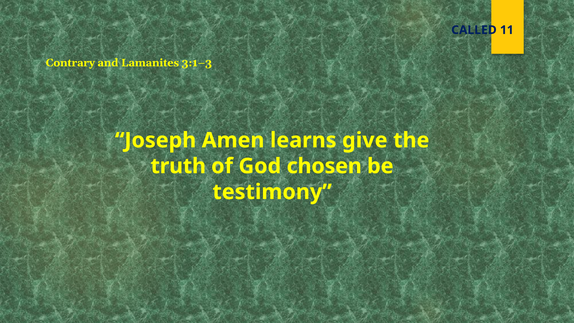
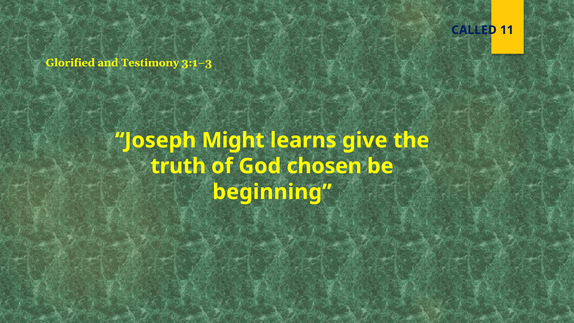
Contrary: Contrary -> Glorified (70, 63)
Lamanites: Lamanites -> Testimony (150, 63)
Amen: Amen -> Might (233, 140)
testimony: testimony -> beginning (272, 192)
